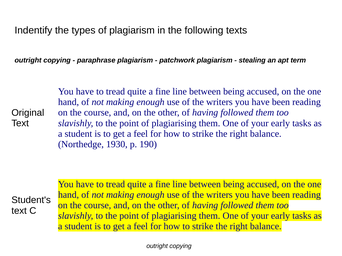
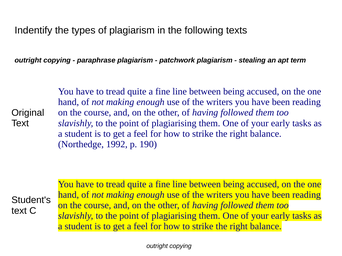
1930: 1930 -> 1992 (117, 144)
